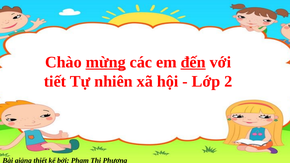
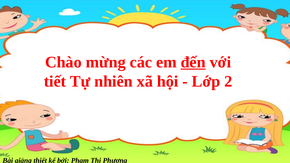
mừng underline: present -> none (106, 62)
